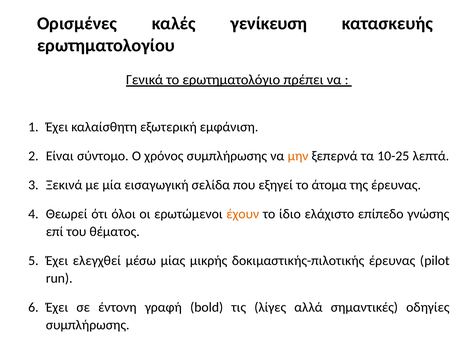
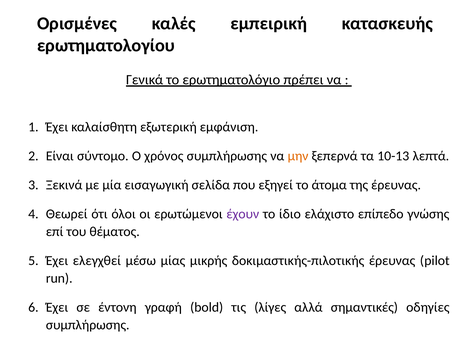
γενίκευση: γενίκευση -> εμπειρική (269, 24)
10-25: 10-25 -> 10-13 (393, 156)
έχουν colour: orange -> purple (243, 214)
